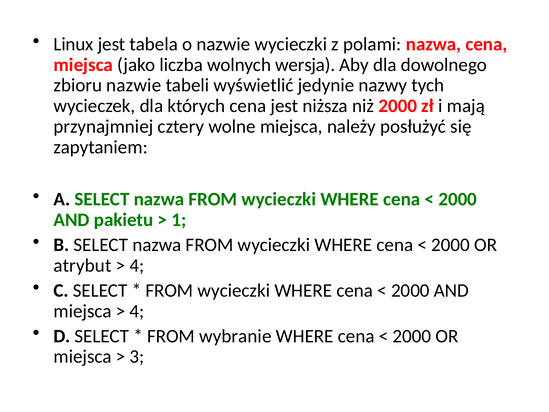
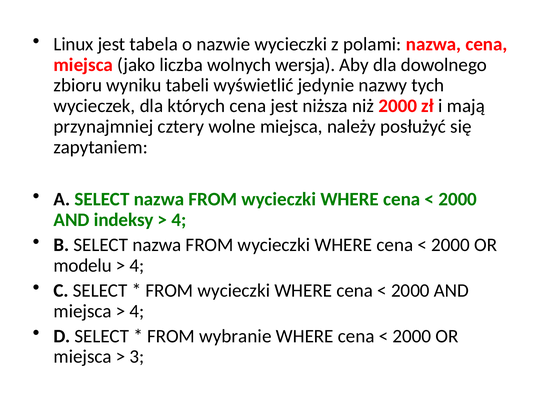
zbioru nazwie: nazwie -> wyniku (134, 85)
pakietu: pakietu -> indeksy (124, 220)
1: 1 -> 4 (179, 220)
atrybut: atrybut -> modelu (83, 265)
